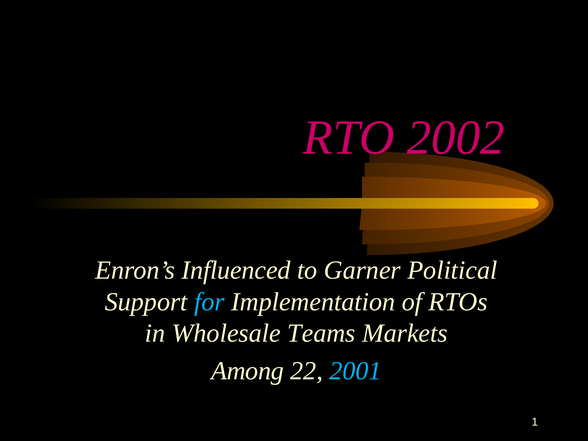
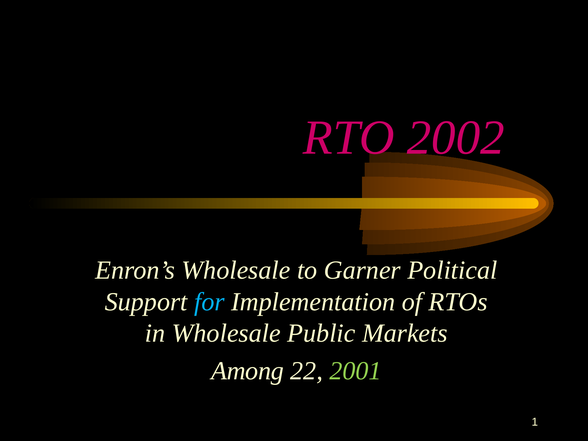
Enron’s Influenced: Influenced -> Wholesale (236, 270)
Teams: Teams -> Public (321, 333)
2001 colour: light blue -> light green (356, 371)
